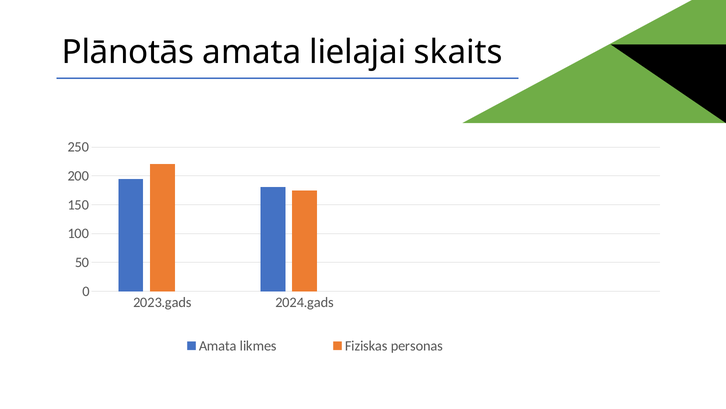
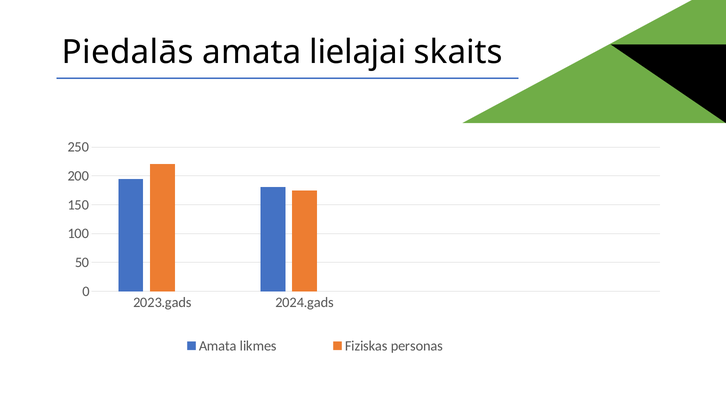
Plānotās: Plānotās -> Piedalās (128, 52)
